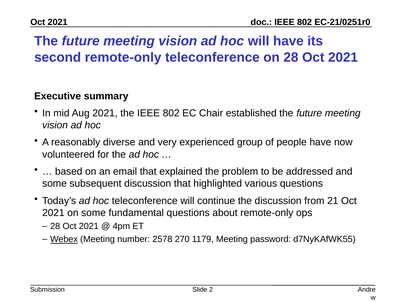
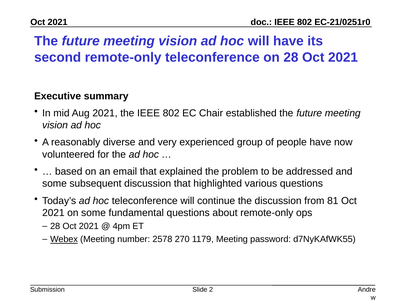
21: 21 -> 81 (333, 200)
